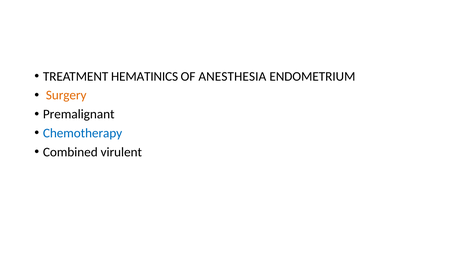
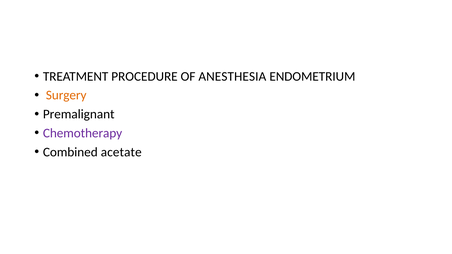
HEMATINICS: HEMATINICS -> PROCEDURE (144, 76)
Chemotherapy colour: blue -> purple (83, 133)
virulent: virulent -> acetate (121, 152)
